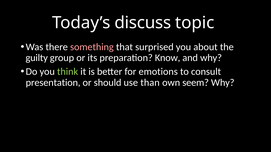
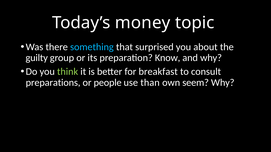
discuss: discuss -> money (143, 23)
something colour: pink -> light blue (92, 47)
emotions: emotions -> breakfast (158, 72)
presentation: presentation -> preparations (53, 83)
should: should -> people (108, 83)
